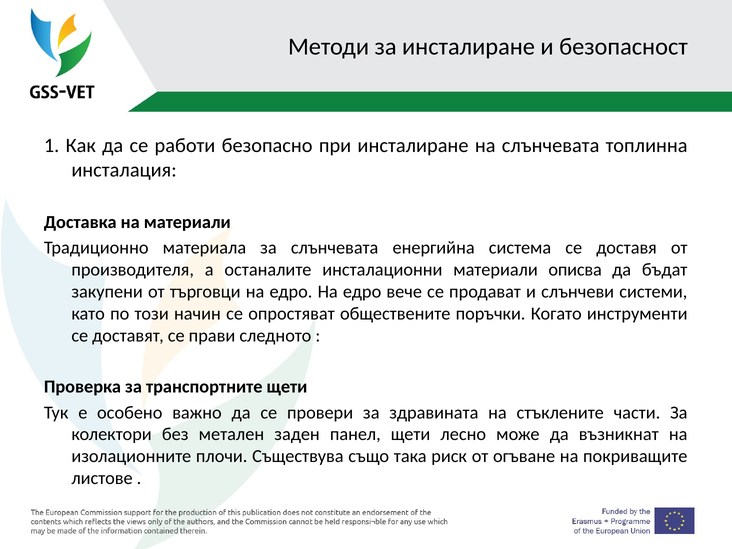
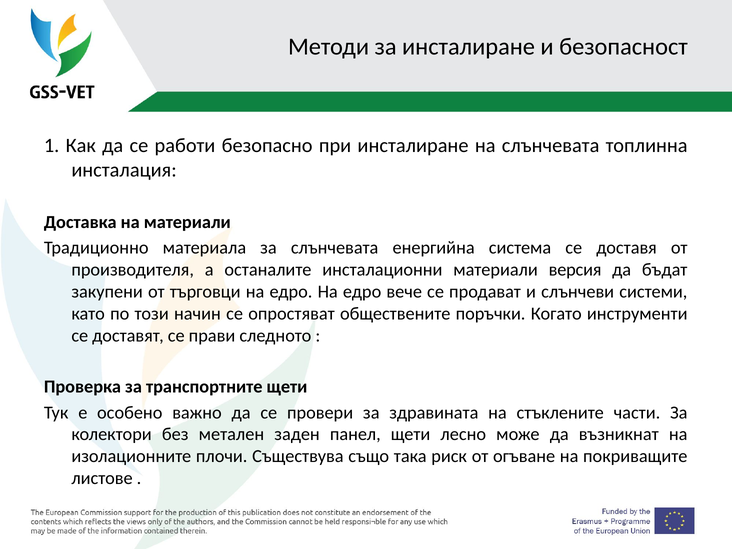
описва: описва -> версия (575, 270)
